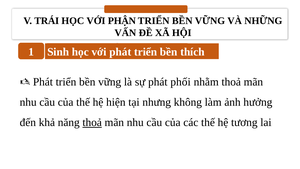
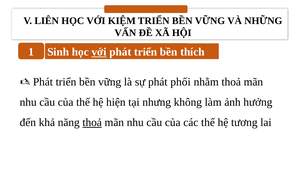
TRÁI: TRÁI -> LIÊN (47, 21)
PHẬN: PHẬN -> KIỆM (122, 21)
với underline: none -> present (99, 52)
